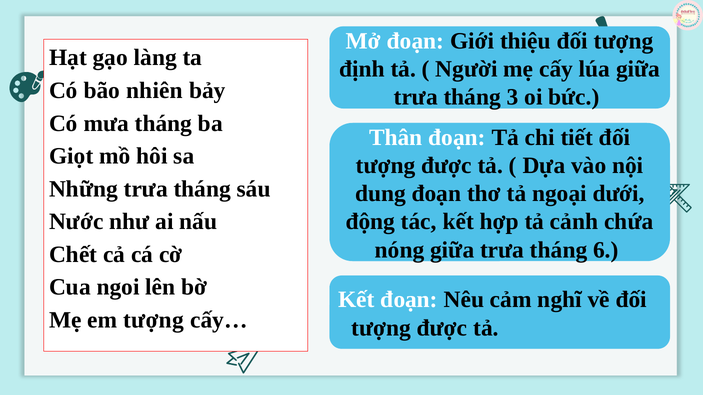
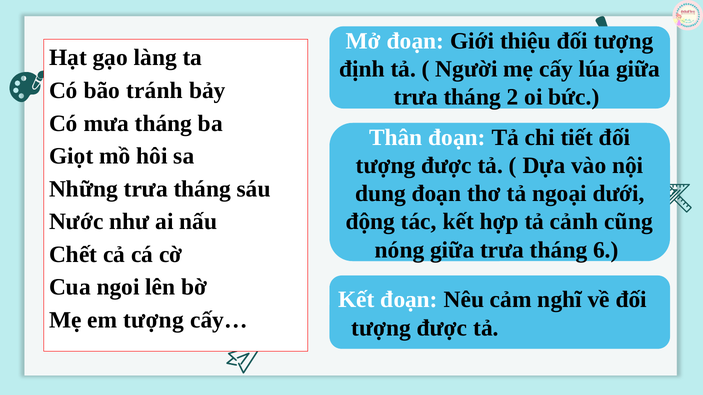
nhiên: nhiên -> tránh (154, 91)
3: 3 -> 2 (513, 97)
chứa: chứa -> cũng (629, 222)
